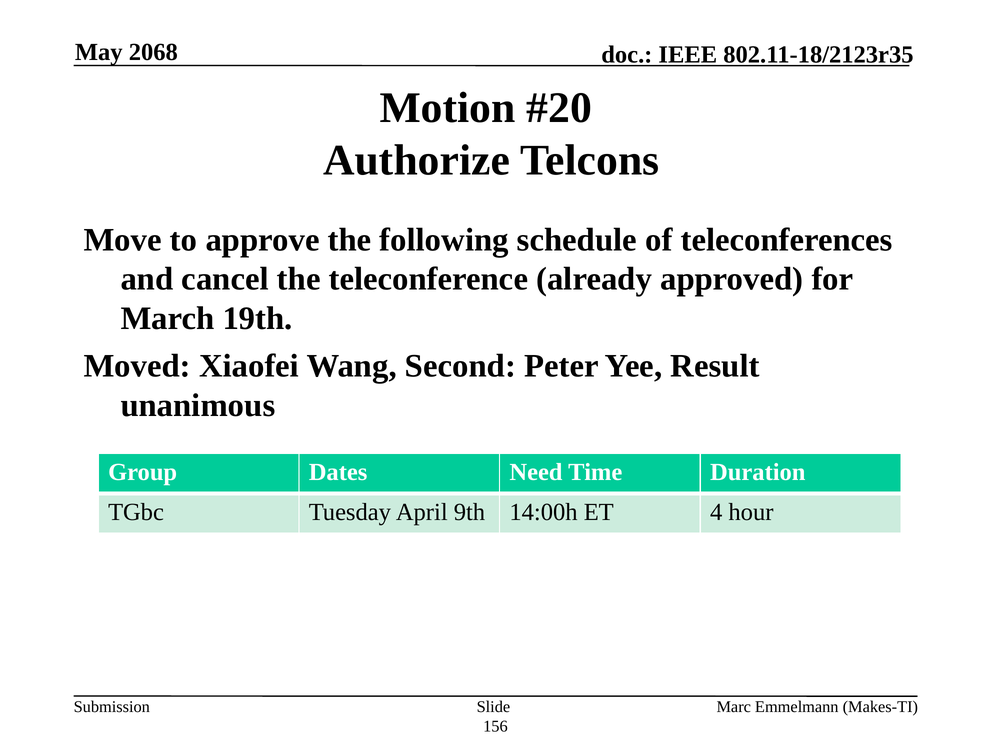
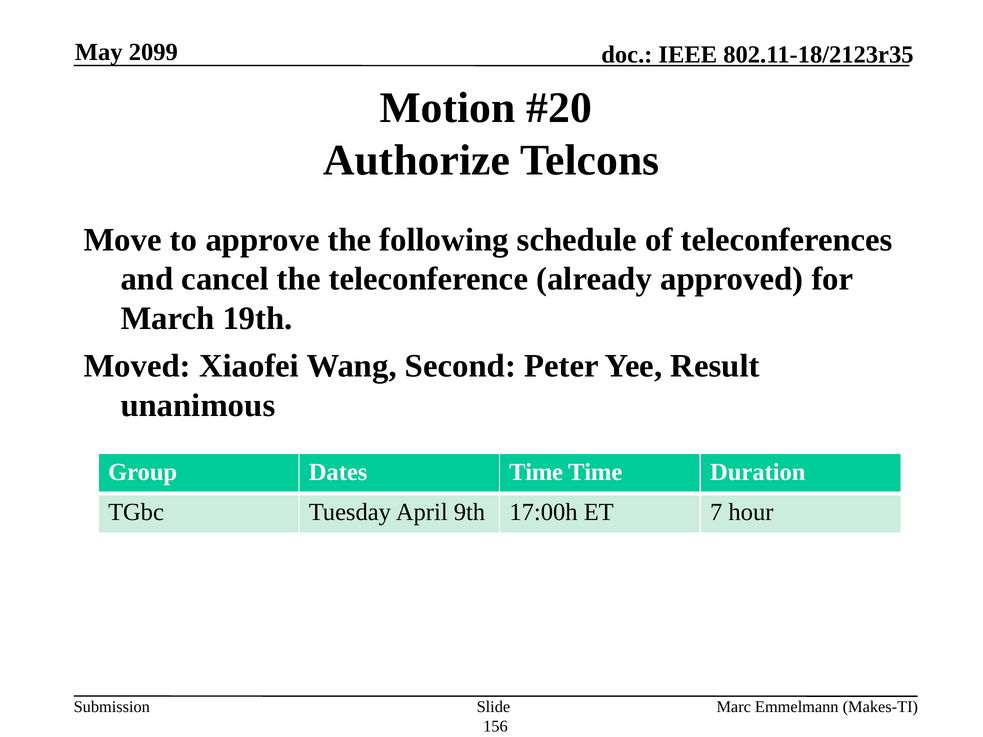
2068: 2068 -> 2099 (153, 52)
Dates Need: Need -> Time (536, 473)
14:00h: 14:00h -> 17:00h (544, 512)
4: 4 -> 7 (716, 512)
